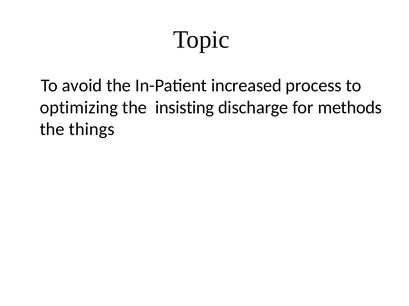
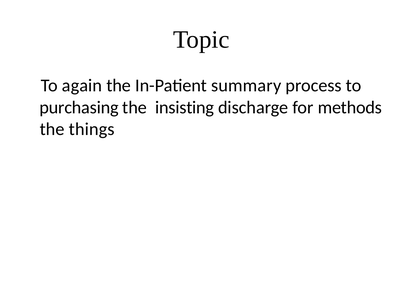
avoid: avoid -> again (82, 86)
increased: increased -> summary (246, 86)
optimizing: optimizing -> purchasing (79, 108)
